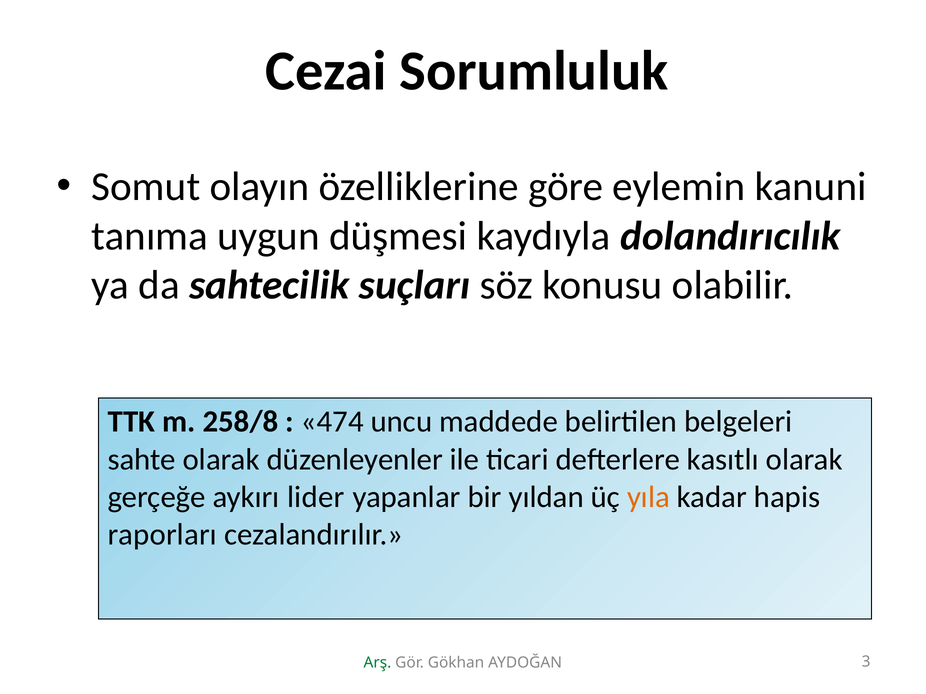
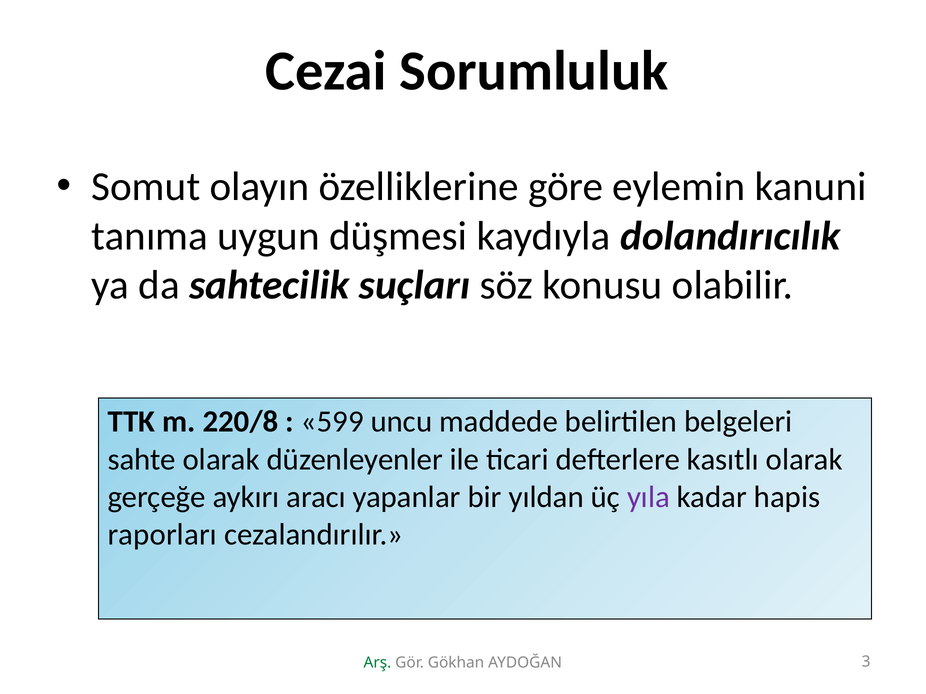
258/8: 258/8 -> 220/8 (241, 422)
474: 474 -> 599 (332, 422)
lider: lider -> aracı (316, 497)
yıla colour: orange -> purple (648, 497)
